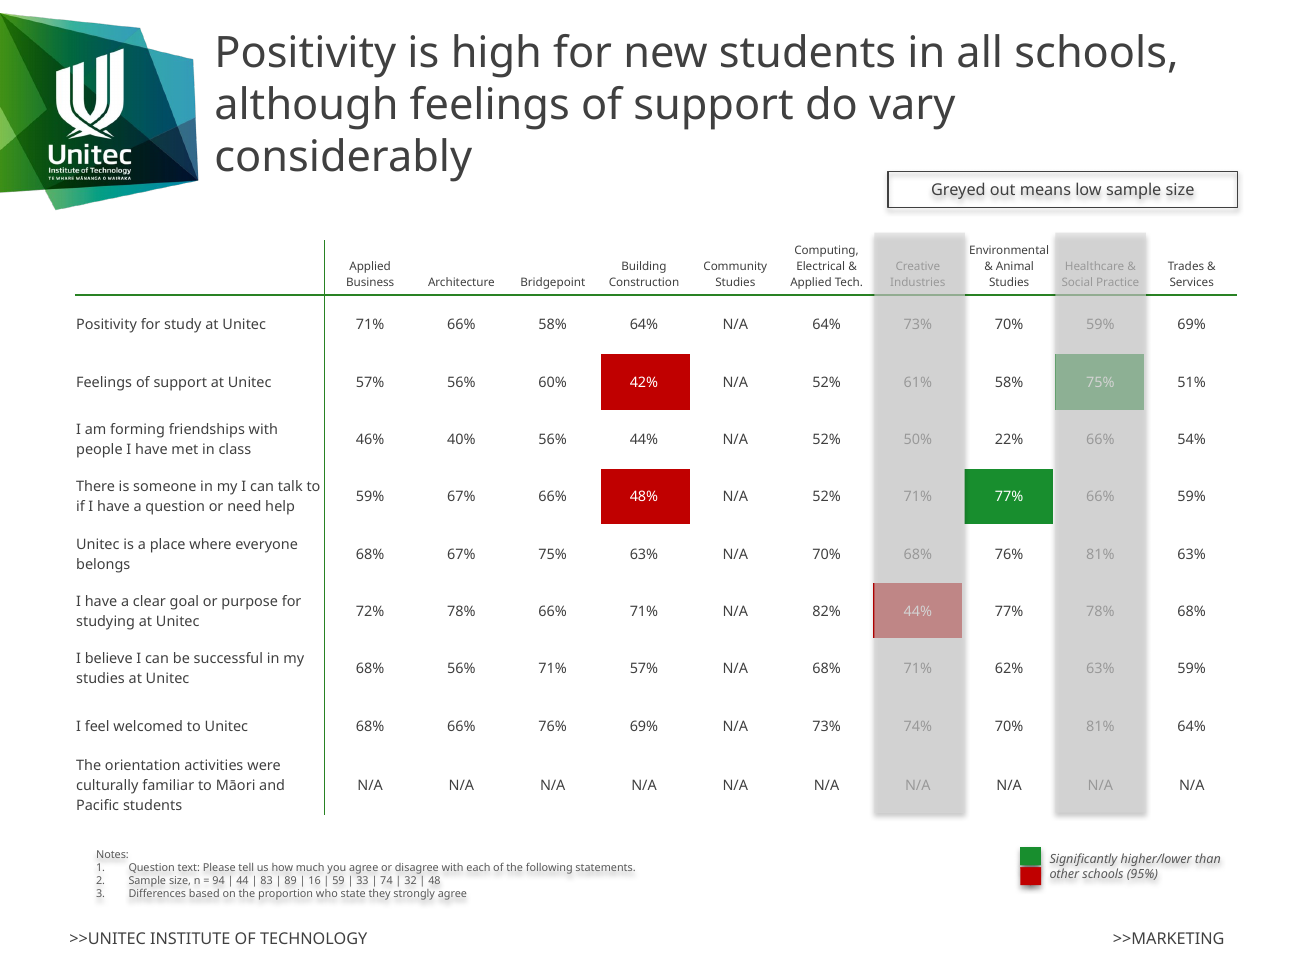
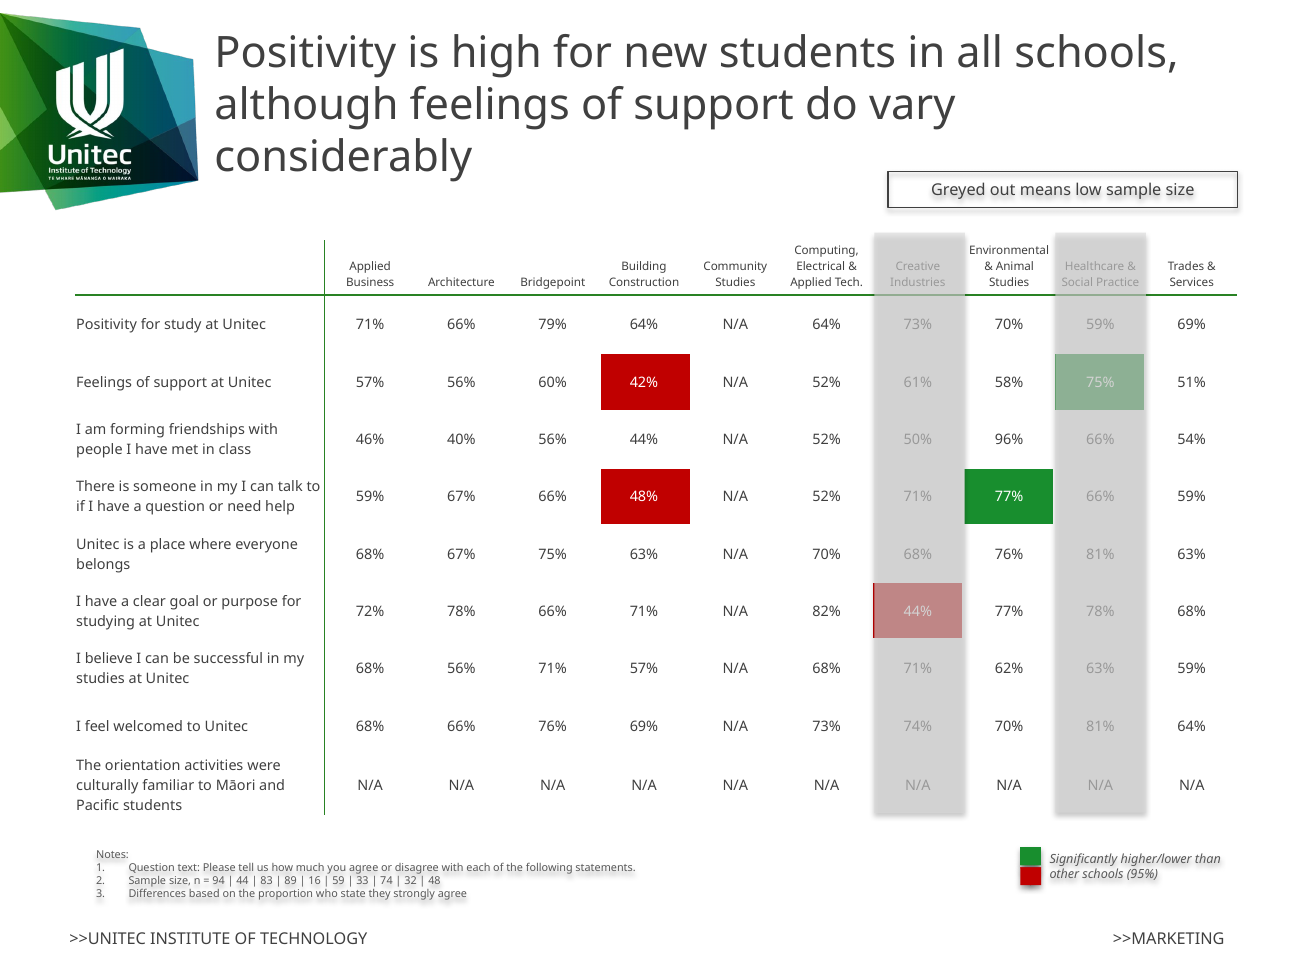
66% 58%: 58% -> 79% (553, 325)
22%: 22% -> 96% (1009, 440)
